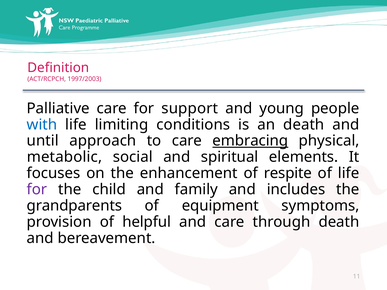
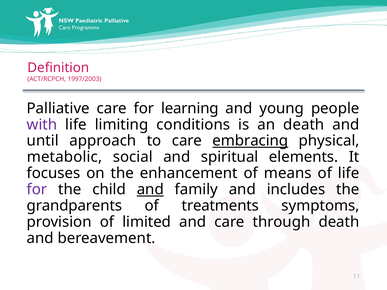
support: support -> learning (190, 108)
with colour: blue -> purple (42, 125)
respite: respite -> means (288, 173)
and underline: none -> present (150, 190)
equipment: equipment -> treatments (220, 206)
helpful: helpful -> limited (147, 222)
